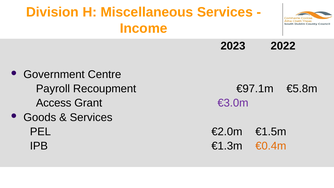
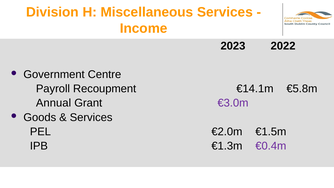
€97.1m: €97.1m -> €14.1m (255, 89)
Access: Access -> Annual (54, 103)
€0.4m colour: orange -> purple (271, 146)
